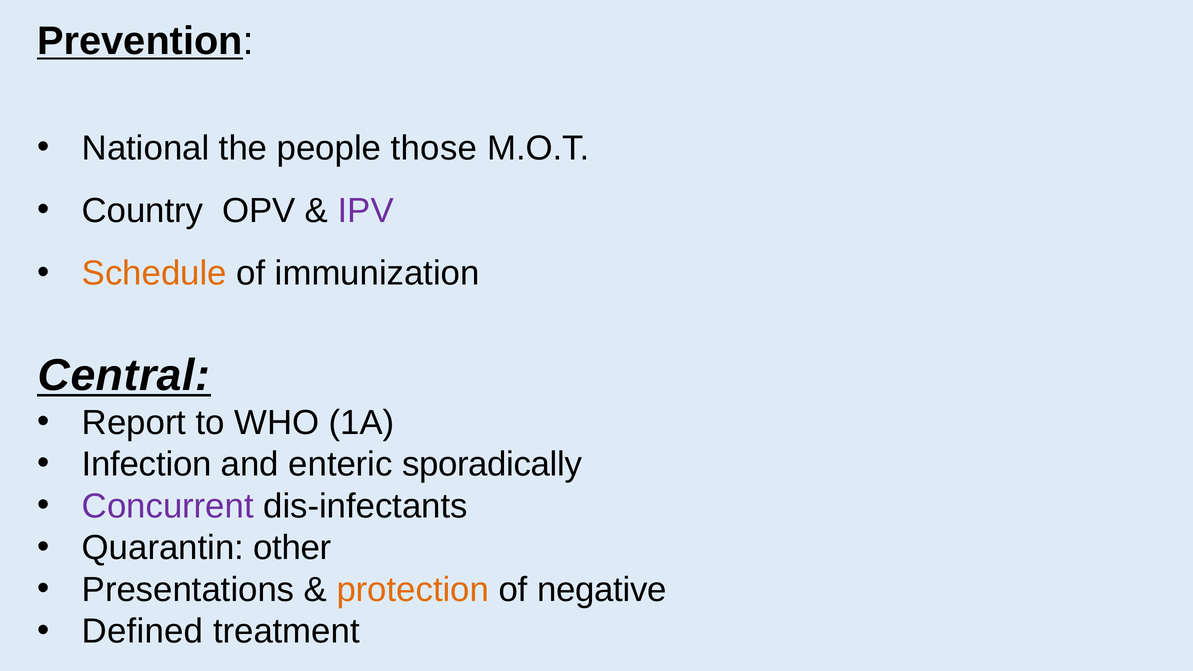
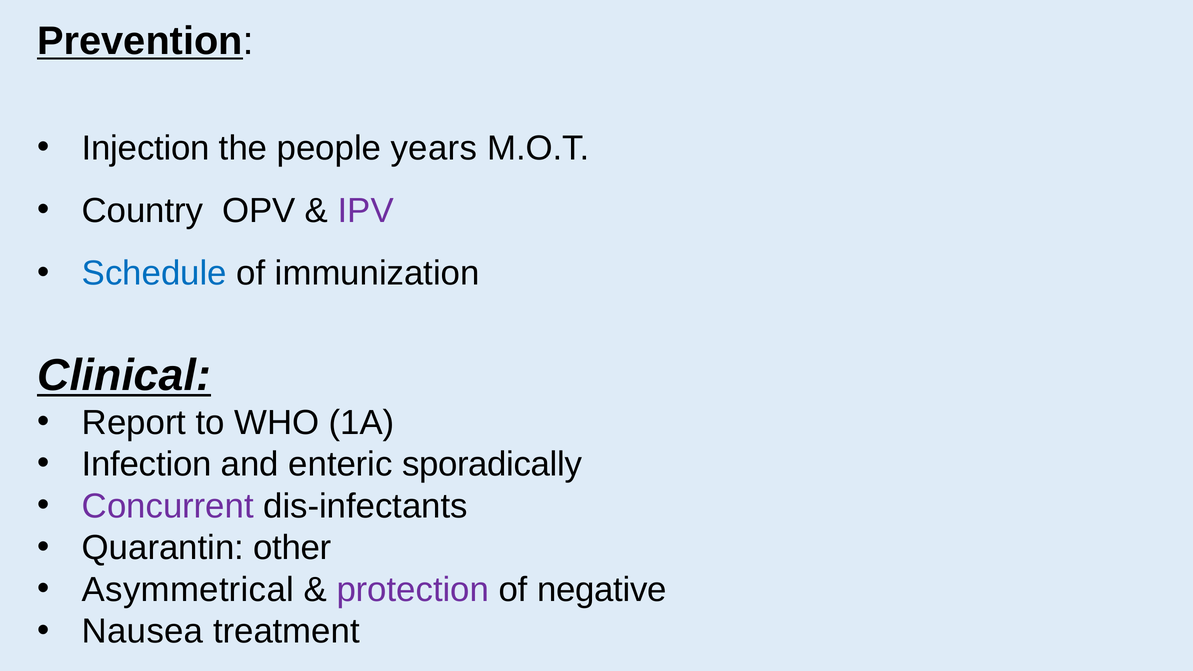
National: National -> Injection (146, 148)
those: those -> years (434, 148)
Schedule colour: orange -> blue (154, 273)
Central: Central -> Clinical (124, 376)
Presentations: Presentations -> Asymmetrical (188, 590)
protection colour: orange -> purple (413, 590)
Defined: Defined -> Nausea (143, 632)
